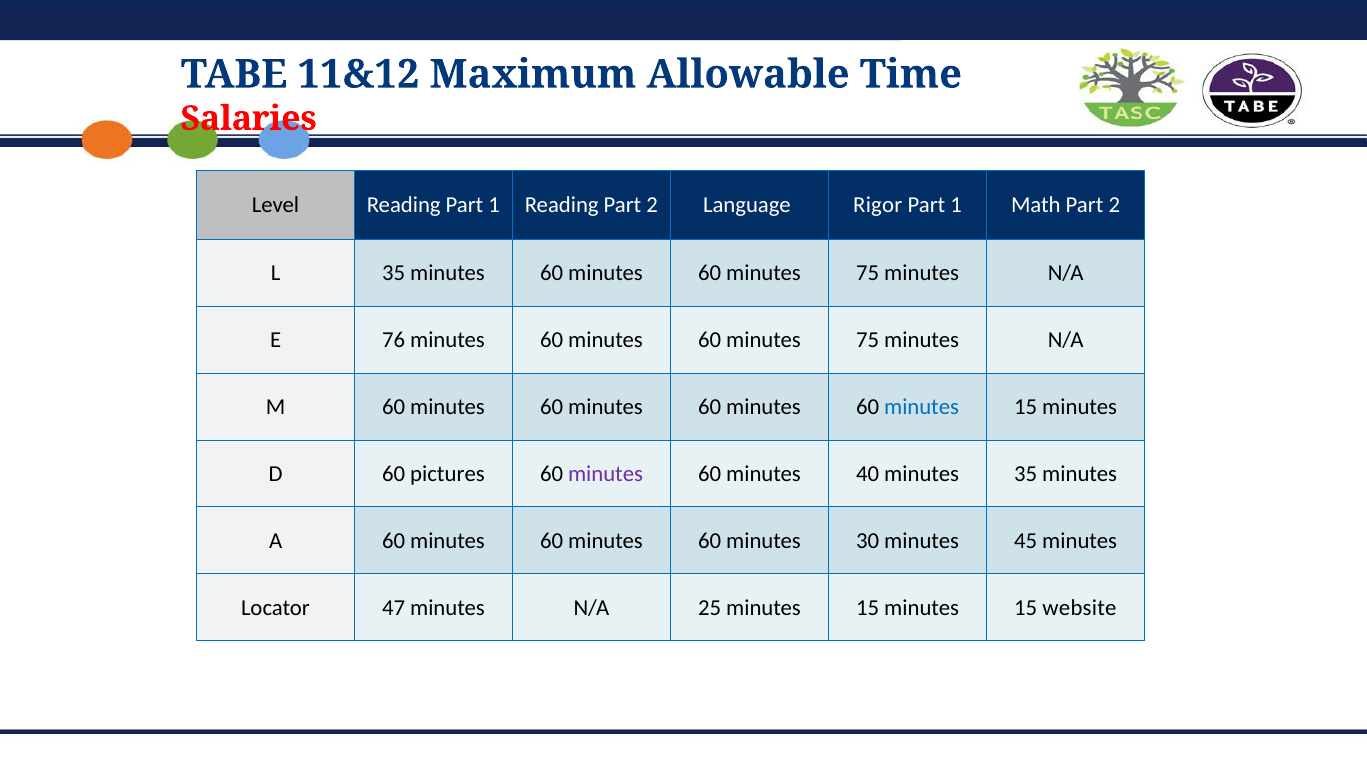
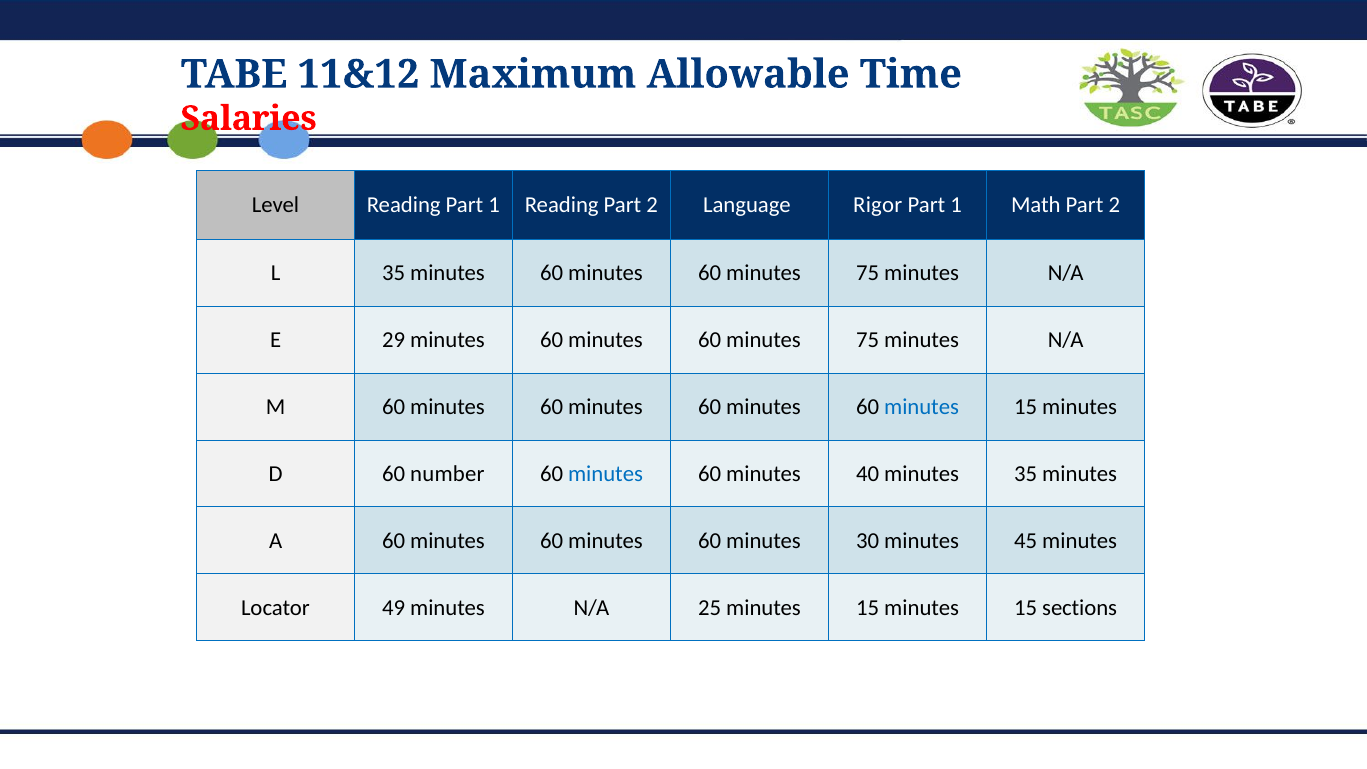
76: 76 -> 29 (394, 340)
pictures: pictures -> number (447, 474)
minutes colour: purple -> blue (606, 474)
47: 47 -> 49 (394, 608)
website: website -> sections (1080, 608)
